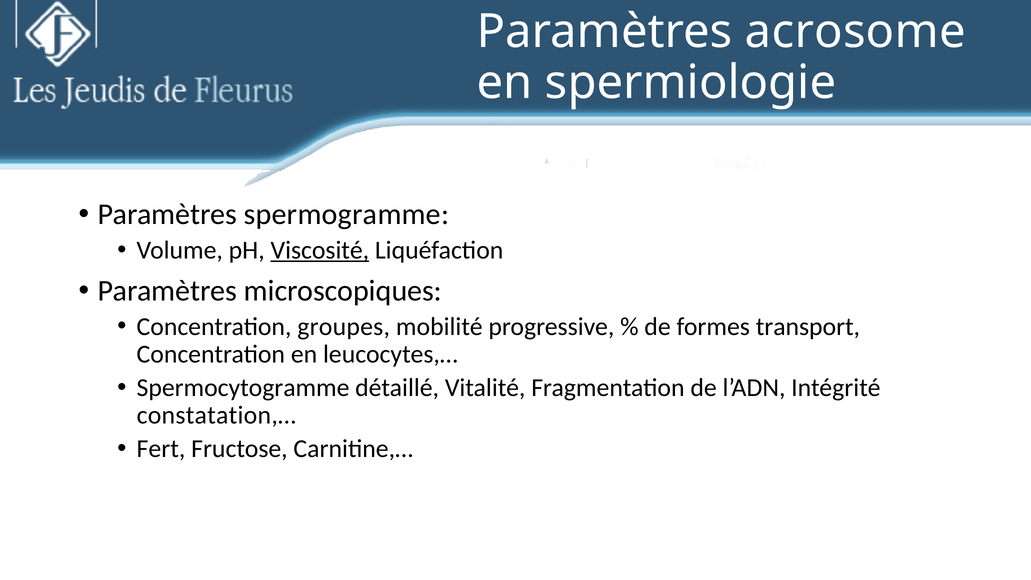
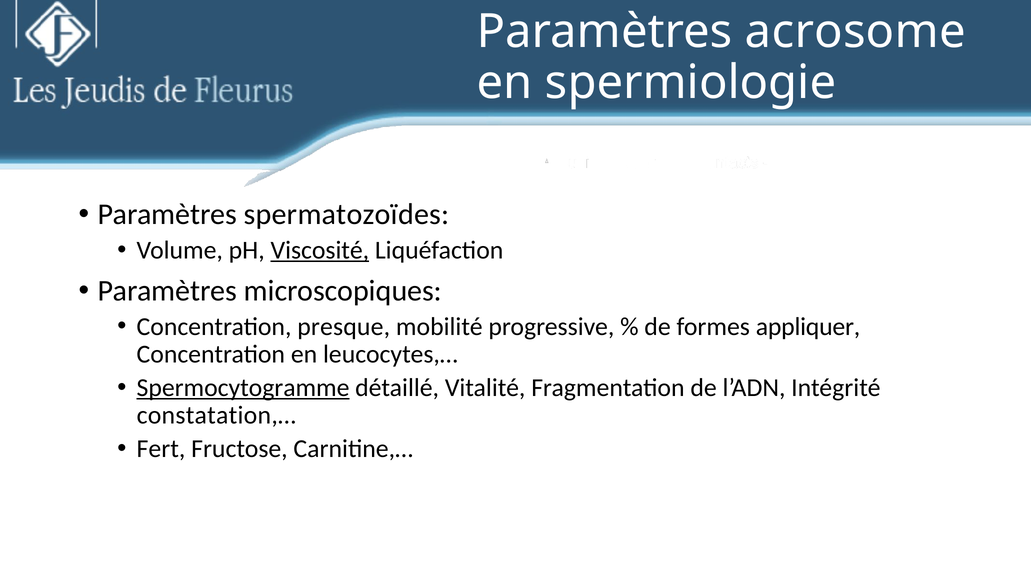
spermogramme: spermogramme -> spermatozoïdes (346, 215)
groupes: groupes -> presque (344, 326)
transport: transport -> appliquer (808, 326)
Spermocytogramme underline: none -> present (243, 387)
